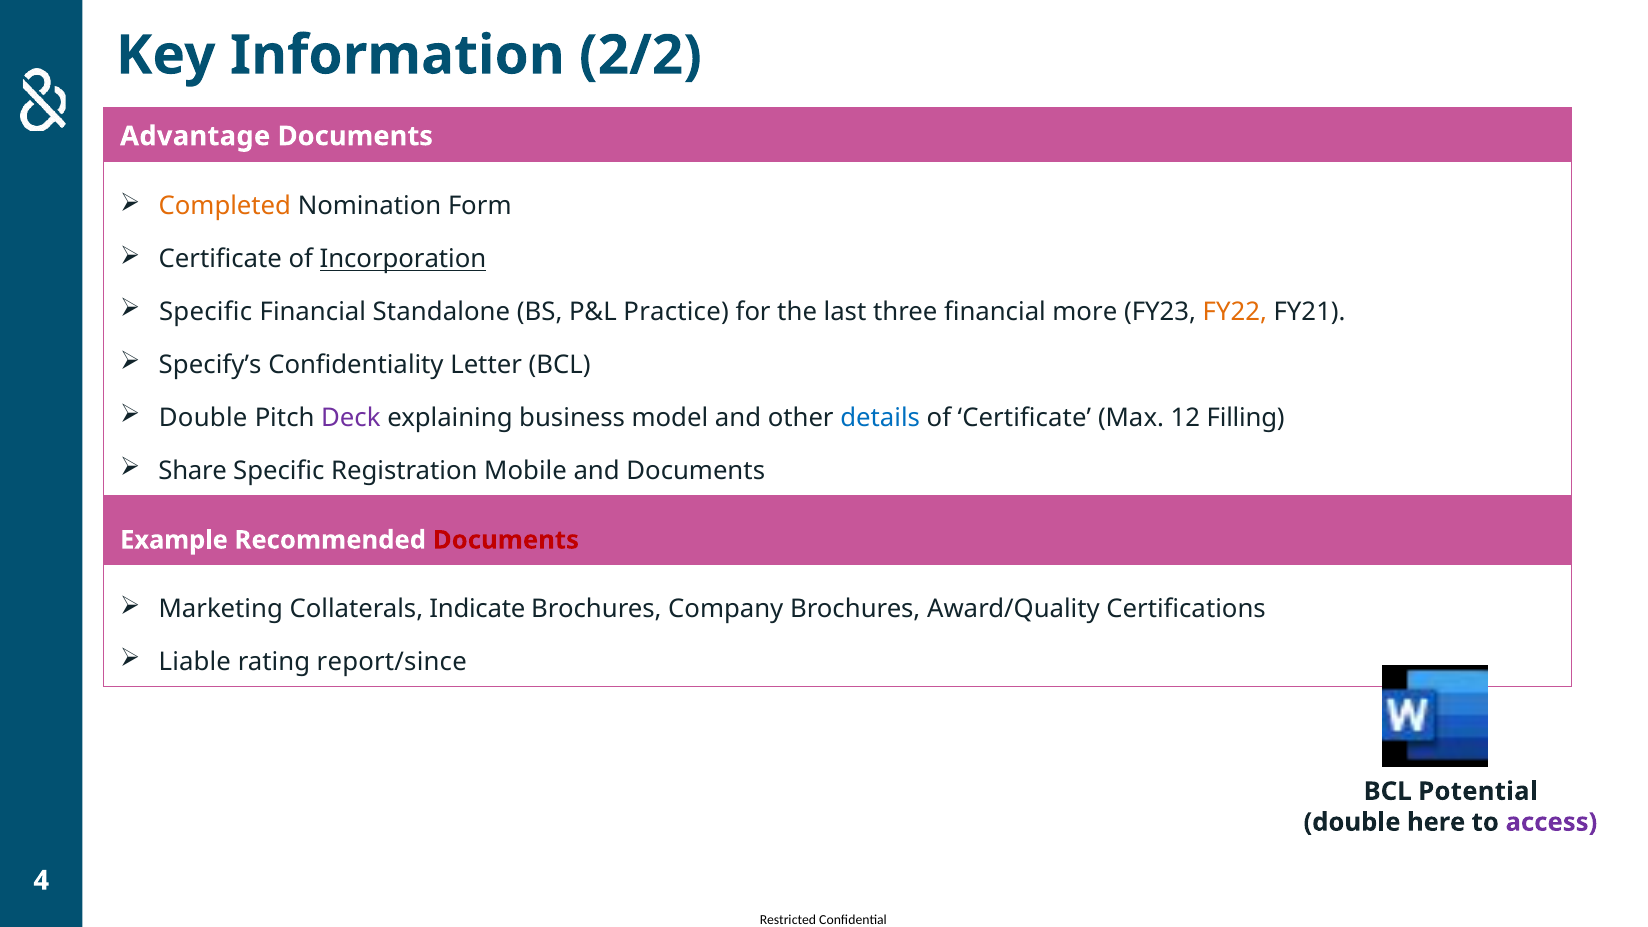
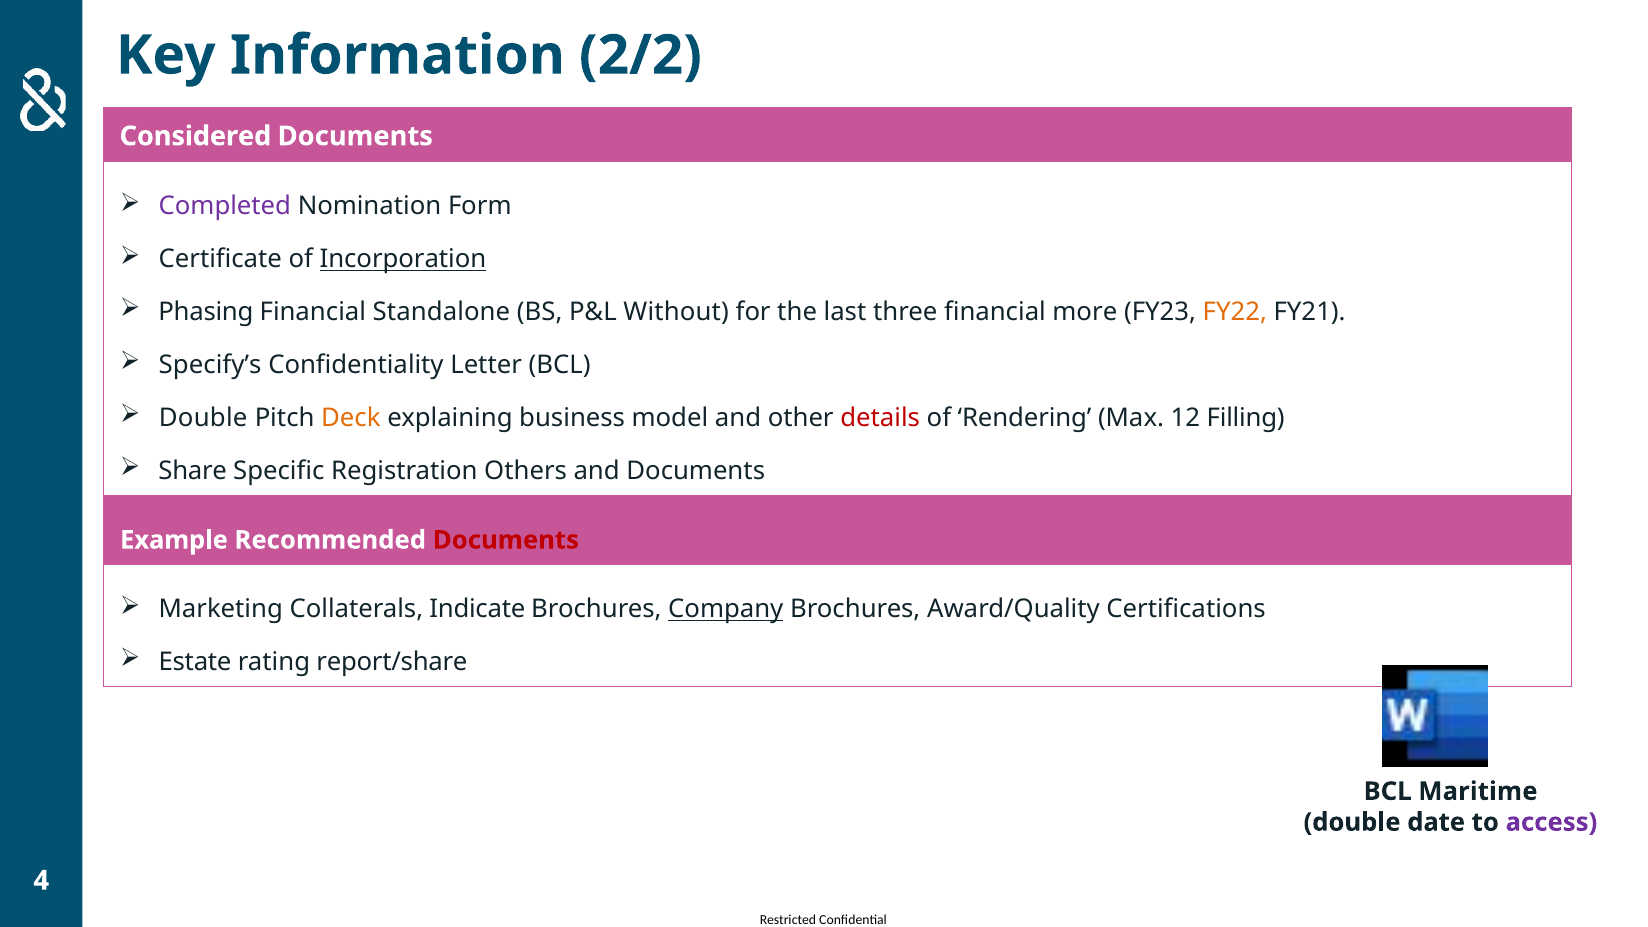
Advantage: Advantage -> Considered (195, 136)
Completed colour: orange -> purple (225, 206)
Specific: Specific -> Phasing (206, 312)
Practice: Practice -> Without (676, 312)
Deck colour: purple -> orange (351, 418)
details colour: blue -> red (880, 418)
of Certificate: Certificate -> Rendering (1025, 418)
Mobile: Mobile -> Others (526, 471)
Company underline: none -> present (726, 609)
Liable: Liable -> Estate (195, 662)
report/since: report/since -> report/share (392, 662)
Potential: Potential -> Maritime (1478, 791)
here: here -> date (1436, 822)
